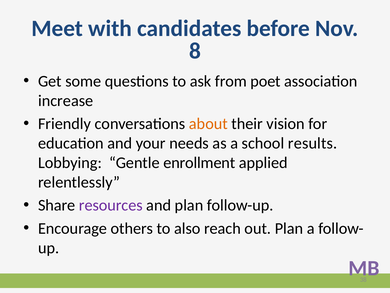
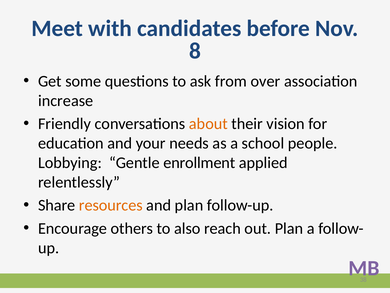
poet: poet -> over (265, 81)
results: results -> people (313, 143)
resources colour: purple -> orange (111, 205)
